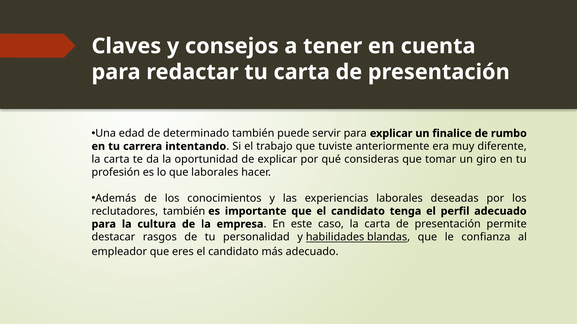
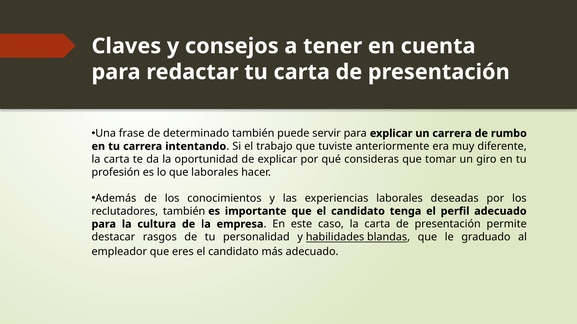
edad: edad -> frase (132, 134)
un finalice: finalice -> carrera (452, 134)
confianza: confianza -> graduado (486, 237)
